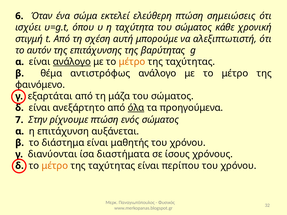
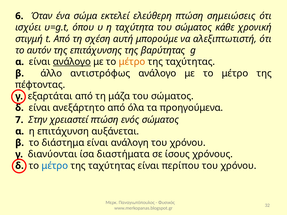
θέμα: θέμα -> άλλο (51, 73)
φαινόμενο: φαινόμενο -> πέφτοντας (40, 85)
όλα underline: present -> none (136, 108)
ρίχνουμε: ρίχνουμε -> χρειαστεί (69, 120)
μαθητής: μαθητής -> ανάλογη (130, 143)
μέτρο colour: orange -> blue (55, 166)
